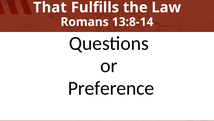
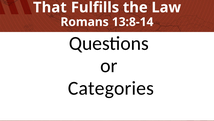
Preference: Preference -> Categories (111, 88)
